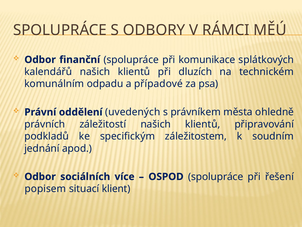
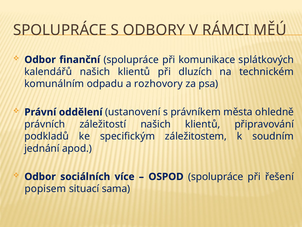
případové: případové -> rozhovory (159, 84)
uvedených: uvedených -> ustanovení (133, 112)
klient: klient -> sama (116, 188)
